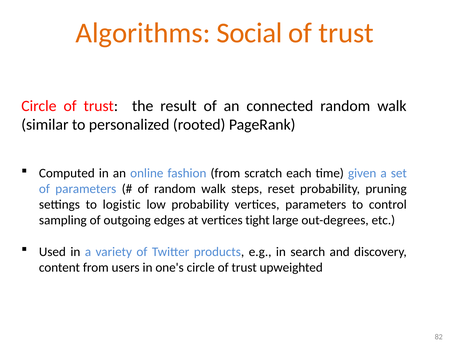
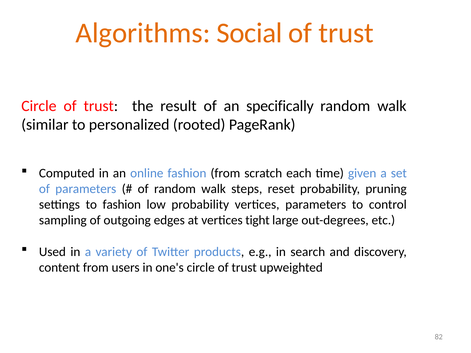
connected: connected -> specifically (280, 106)
to logistic: logistic -> fashion (122, 205)
